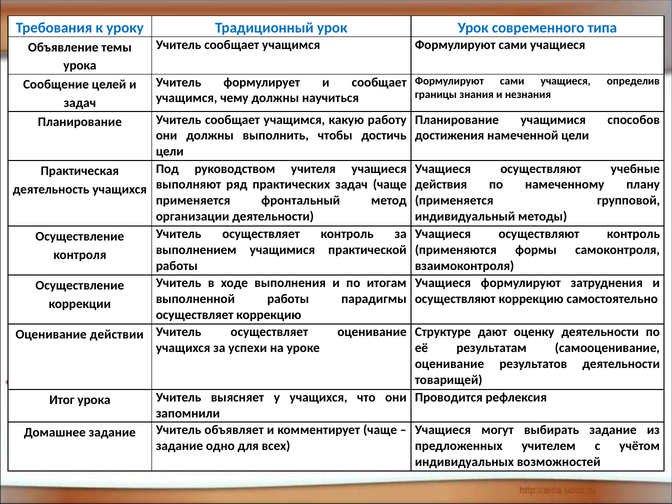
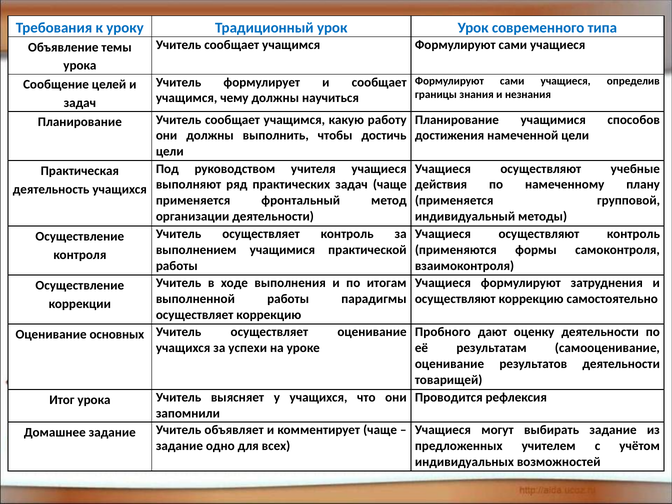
Структуре: Структуре -> Пробного (443, 332)
действии: действии -> основных (117, 335)
